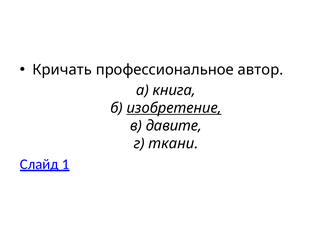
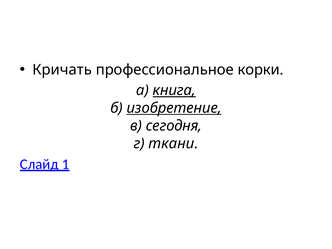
автор: автор -> корки (261, 70)
книга underline: none -> present (174, 90)
давите: давите -> сегодня (174, 126)
